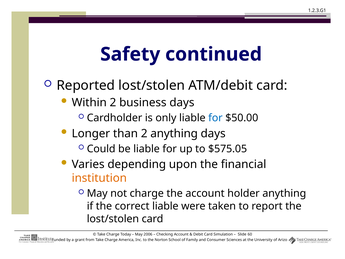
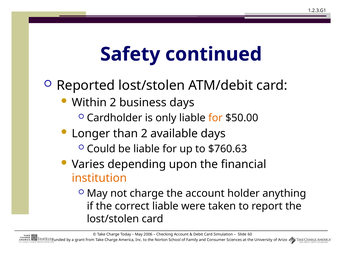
for colour: blue -> orange (215, 118)
2 anything: anything -> available (174, 133)
$575.05: $575.05 -> $760.63 (228, 149)
